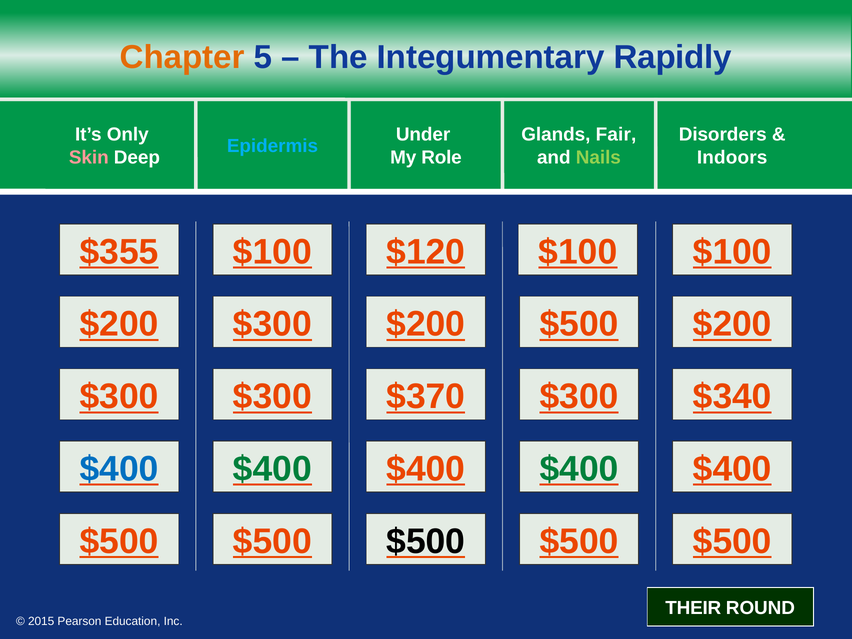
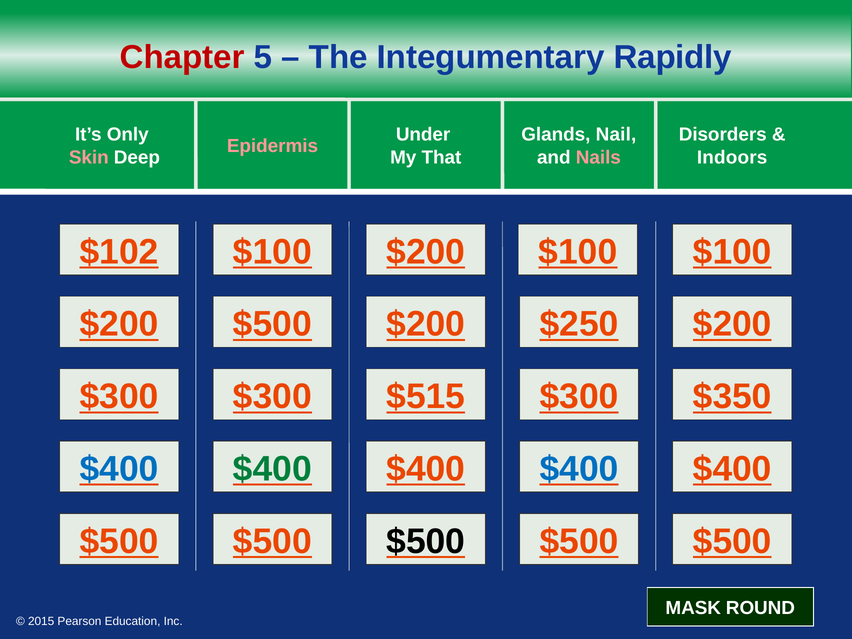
Chapter colour: orange -> red (182, 58)
Fair: Fair -> Nail (616, 135)
Epidermis colour: light blue -> pink (272, 146)
Role: Role -> That (441, 157)
Nails colour: light green -> pink (598, 157)
$355: $355 -> $102 (119, 252)
$120: $120 -> $200 (426, 252)
$300: $300 -> $500 (272, 324)
$500: $500 -> $250 (579, 324)
$370: $370 -> $515 (426, 397)
$340: $340 -> $350 (732, 397)
$400 colour: green -> blue (579, 469)
THEIR: THEIR -> MASK (693, 608)
